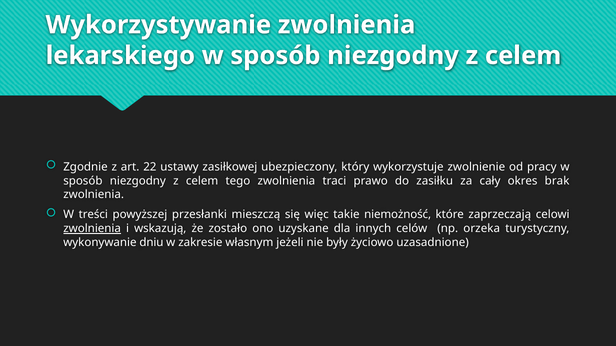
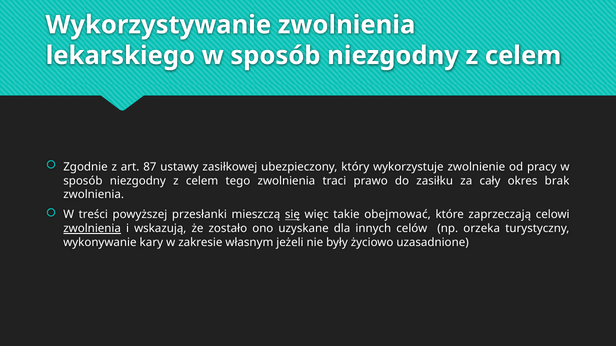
22: 22 -> 87 (150, 167)
się underline: none -> present (292, 215)
niemożność: niemożność -> obejmować (398, 215)
dniu: dniu -> kary (151, 243)
